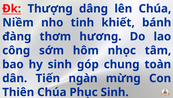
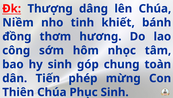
đàng: đàng -> đồng (17, 36)
ngàn: ngàn -> phép (83, 78)
